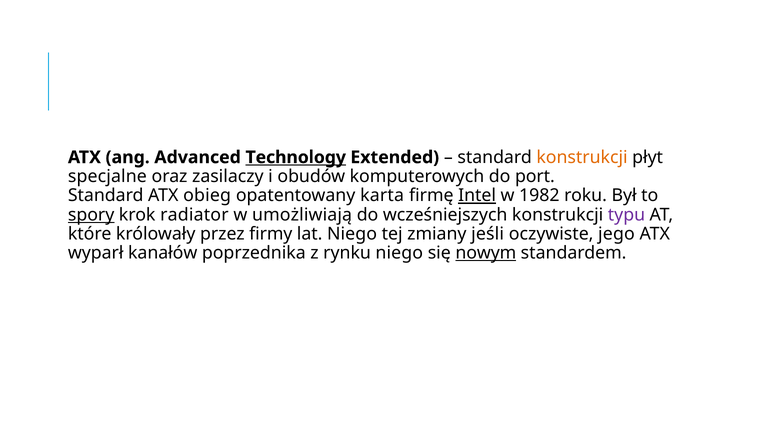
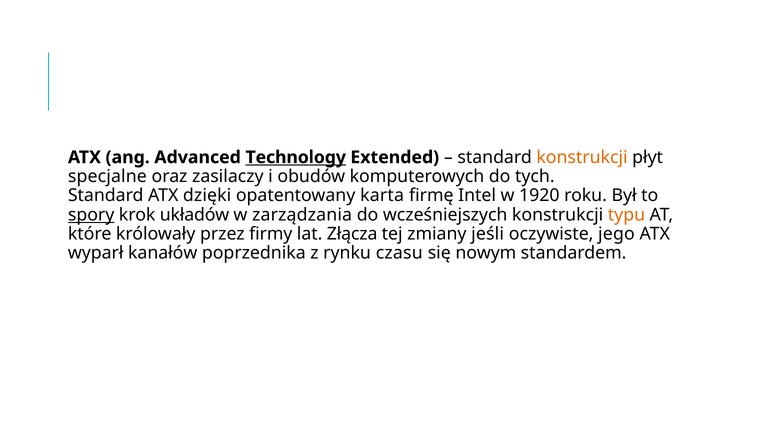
port: port -> tych (535, 177)
obieg: obieg -> dzięki (207, 196)
Intel underline: present -> none (477, 196)
1982: 1982 -> 1920 (539, 196)
radiator: radiator -> układów (195, 215)
umożliwiają: umożliwiają -> zarządzania (302, 215)
typu colour: purple -> orange (626, 215)
lat Niego: Niego -> Złącza (352, 234)
rynku niego: niego -> czasu (399, 253)
nowym underline: present -> none (486, 253)
